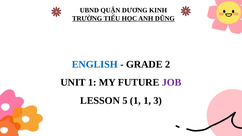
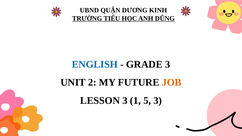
GRADE 2: 2 -> 3 (168, 64)
UNIT 1: 1 -> 2 (92, 83)
JOB colour: purple -> orange (172, 83)
LESSON 5: 5 -> 3 (125, 101)
1 1: 1 -> 5 (147, 101)
